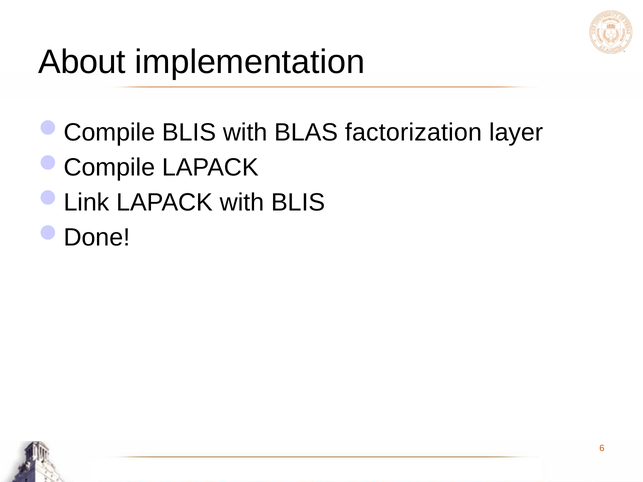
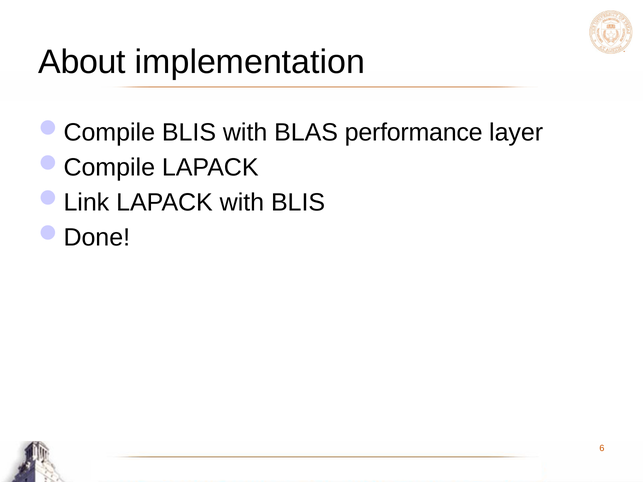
factorization: factorization -> performance (414, 132)
